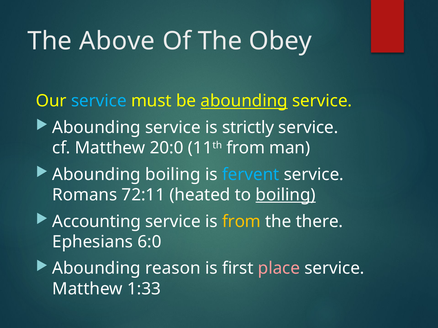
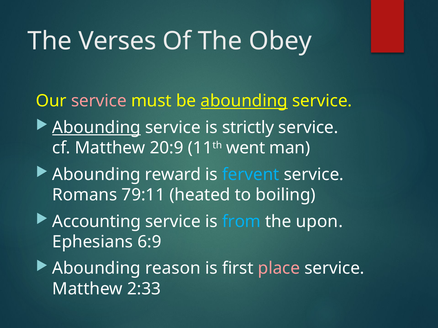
Above: Above -> Verses (117, 41)
service colour: light blue -> pink (99, 101)
Abounding underline: none -> present (97, 128)
20:0: 20:0 -> 20:9 (167, 148)
11th from: from -> went (246, 148)
Abounding boiling: boiling -> reward (173, 175)
72:11: 72:11 -> 79:11 (143, 195)
boiling underline: present -> none (286, 195)
from colour: yellow -> light blue (241, 222)
there: there -> upon (319, 222)
6:0: 6:0 -> 6:9 (149, 242)
1:33: 1:33 -> 2:33 (144, 289)
